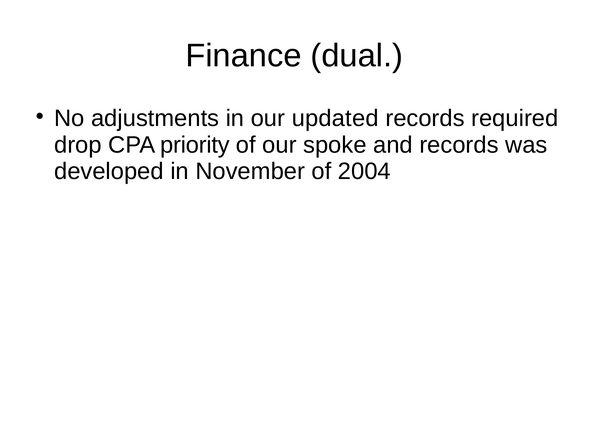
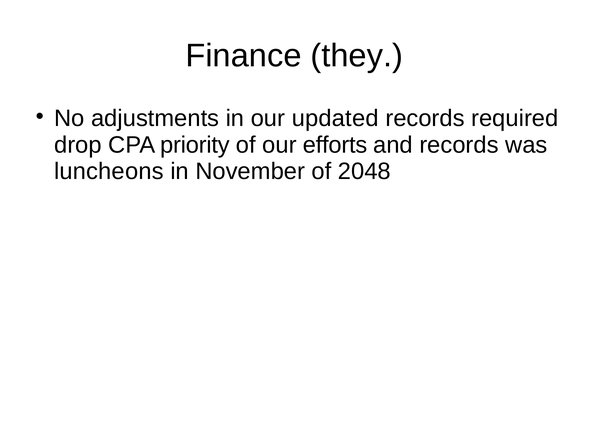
dual: dual -> they (357, 56)
spoke: spoke -> efforts (335, 145)
developed: developed -> luncheons (109, 171)
2004: 2004 -> 2048 (364, 171)
